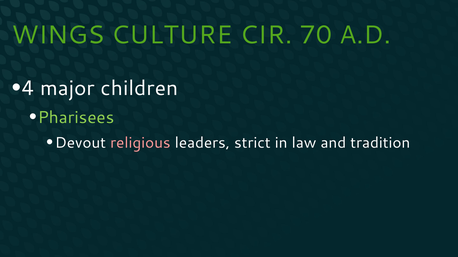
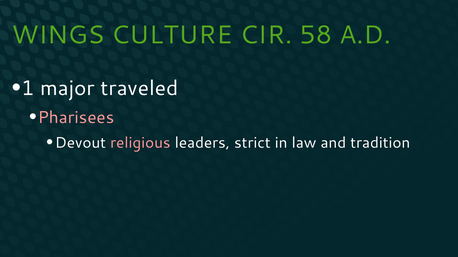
70: 70 -> 58 (316, 35)
4: 4 -> 1 (28, 89)
children: children -> traveled (139, 89)
Pharisees colour: light green -> pink (76, 118)
